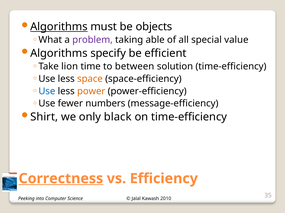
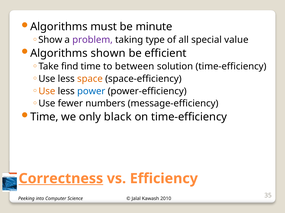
Algorithms underline: present -> none (59, 27)
objects: objects -> minute (154, 27)
What: What -> Show (50, 40)
able: able -> type (155, 40)
specify: specify -> shown (108, 53)
lion: lion -> find (70, 67)
Use colour: blue -> orange (47, 91)
power colour: orange -> blue (91, 91)
Shirt: Shirt -> Time (44, 117)
